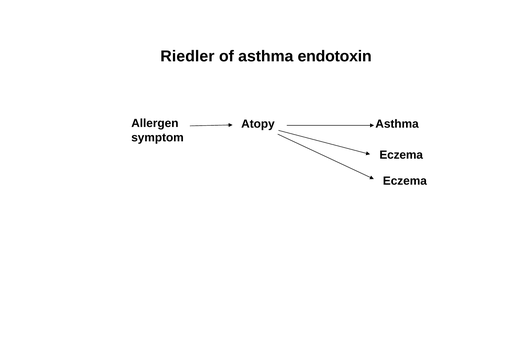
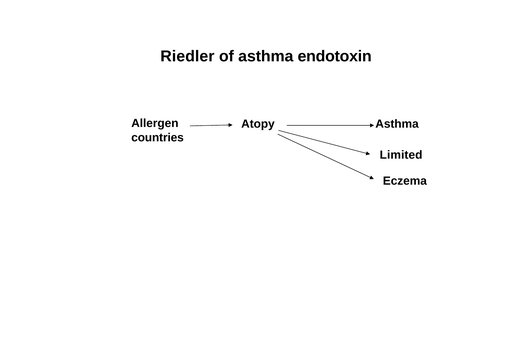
symptom: symptom -> countries (158, 138)
Eczema: Eczema -> Limited (401, 155)
